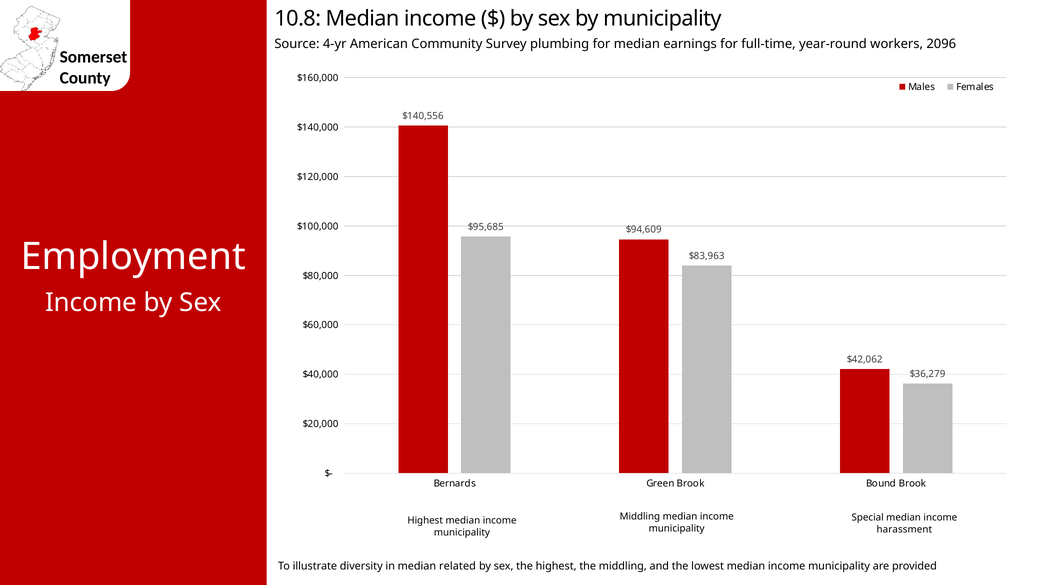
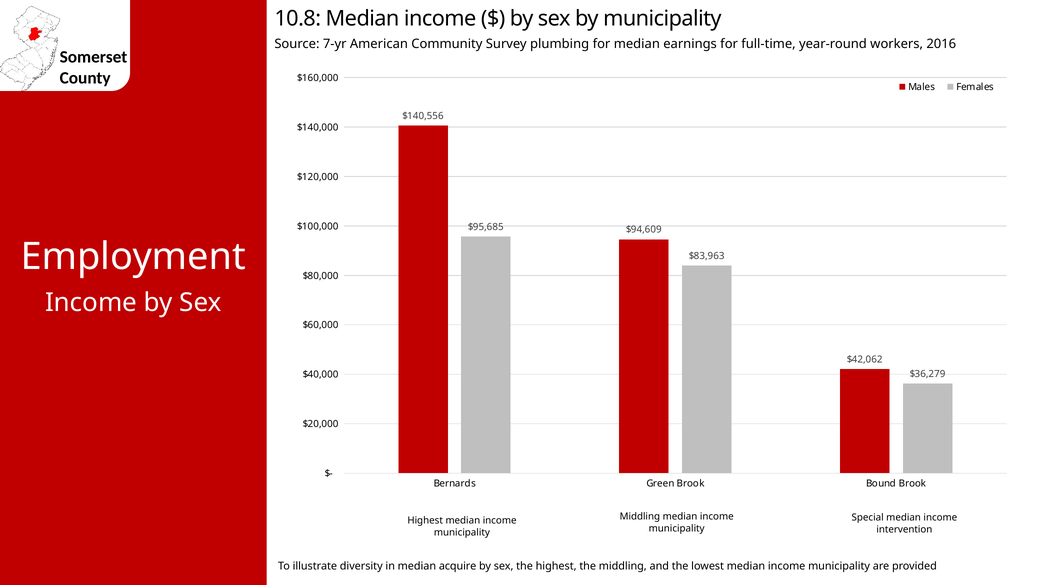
4-yr: 4-yr -> 7-yr (335, 44)
2096: 2096 -> 2016 (941, 44)
harassment: harassment -> intervention (904, 530)
related: related -> acquire (458, 567)
